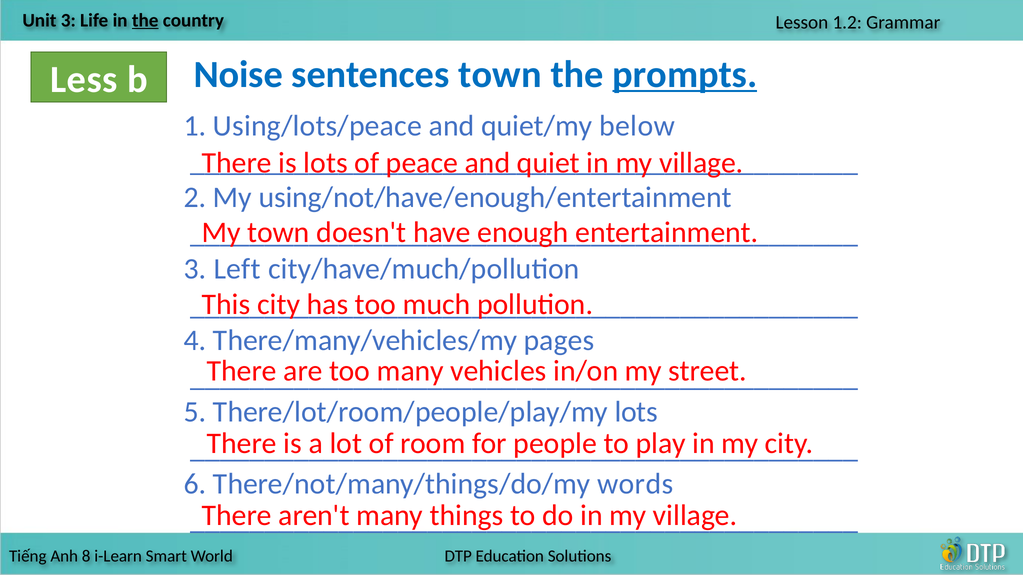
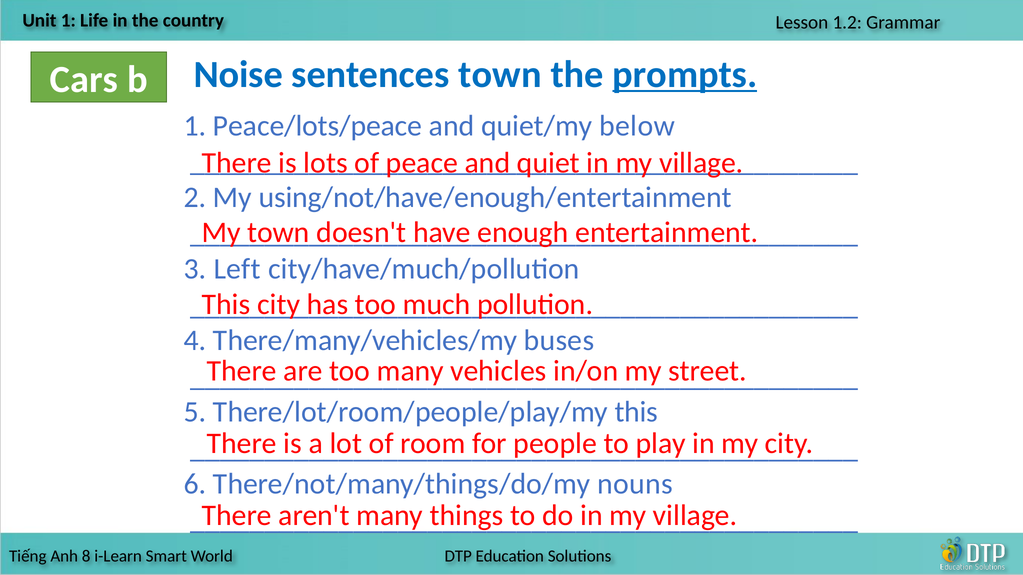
3: 3 -> 1 (68, 20)
the underline: present -> none (145, 20)
Less: Less -> Cars (84, 80)
Using/lots/peace: Using/lots/peace -> Peace/lots/peace (318, 126)
pages: pages -> buses (559, 341)
There/lot/room/people/play/my lots: lots -> this (636, 412)
words: words -> nouns (635, 484)
